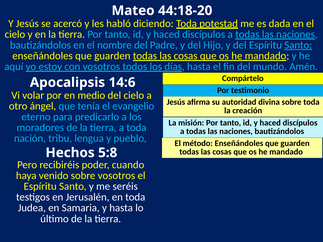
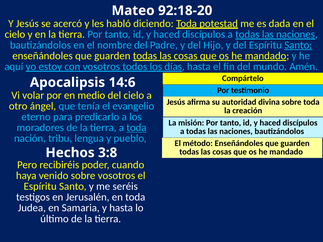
44:18-20: 44:18-20 -> 92:18-20 (185, 11)
toda underline: none -> present (136, 128)
5:8: 5:8 -> 3:8 (108, 153)
